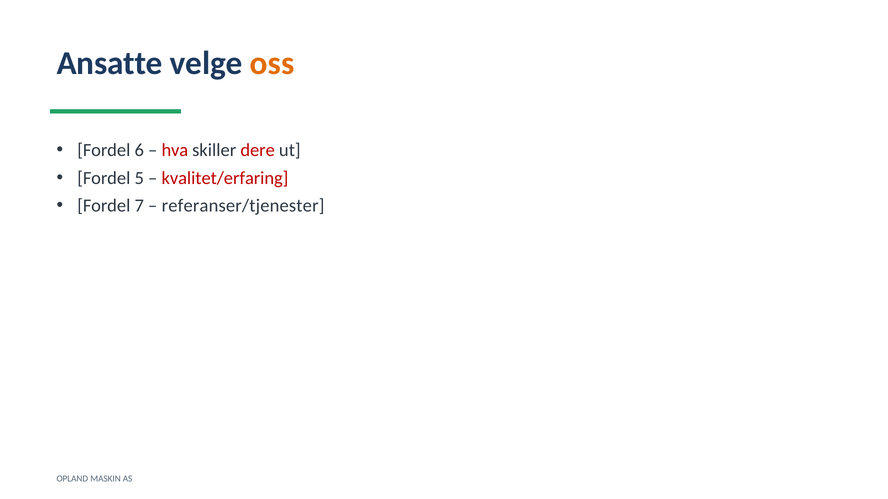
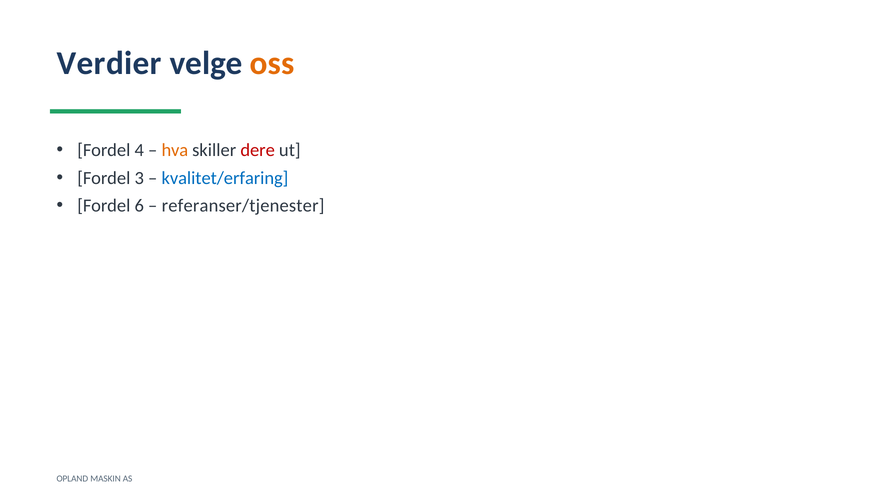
Ansatte: Ansatte -> Verdier (109, 63)
6: 6 -> 4 (139, 150)
hva colour: red -> orange (175, 150)
5: 5 -> 3 (139, 178)
kvalitet/erfaring colour: red -> blue (225, 178)
7: 7 -> 6 (139, 206)
